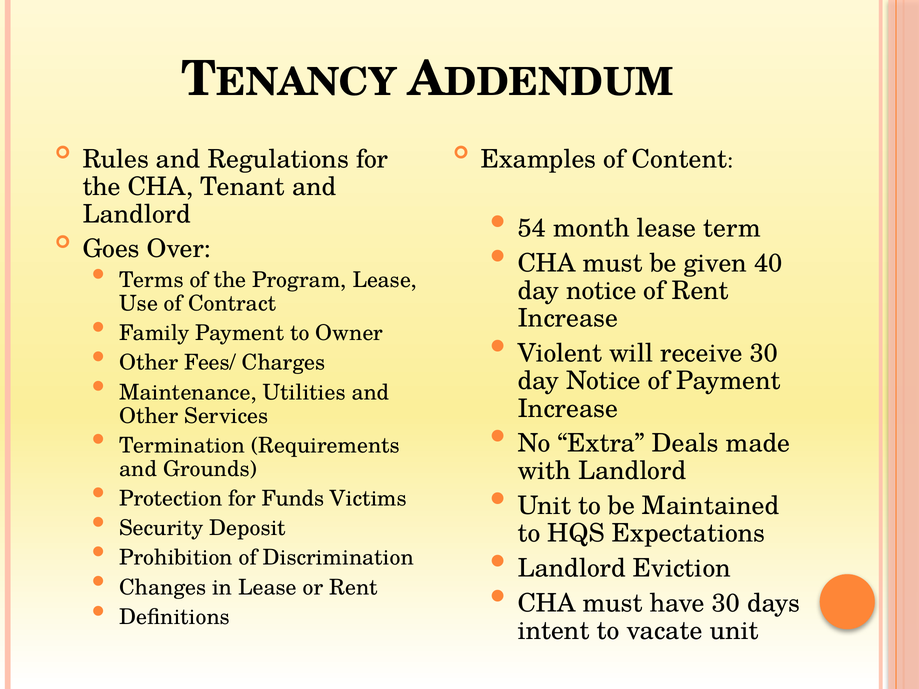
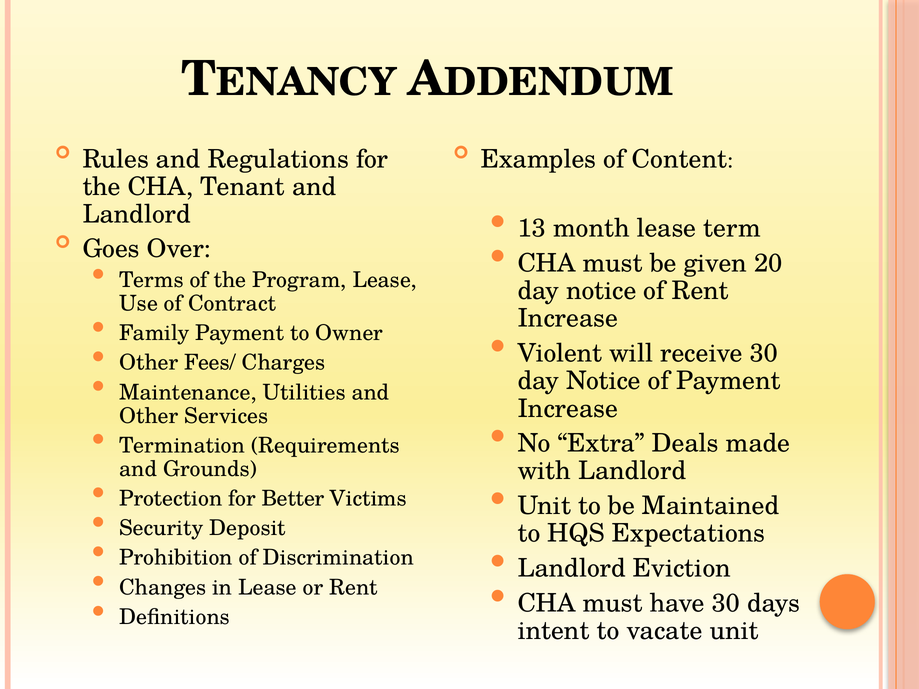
54: 54 -> 13 (532, 229)
40: 40 -> 20 (768, 264)
Funds: Funds -> Better (293, 499)
